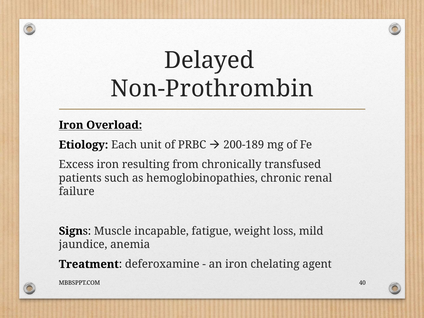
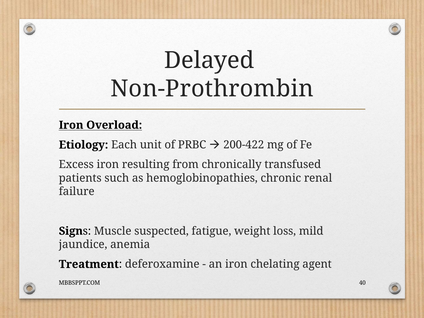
200-189: 200-189 -> 200-422 (244, 145)
incapable: incapable -> suspected (162, 231)
